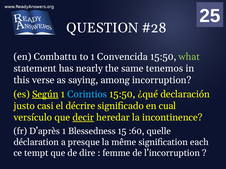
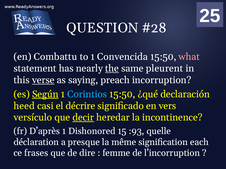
what colour: light green -> pink (189, 57)
the underline: none -> present (112, 69)
tenemos: tenemos -> pleurent (165, 69)
verse underline: none -> present (43, 80)
among: among -> preach (115, 80)
justo: justo -> heed (24, 106)
cual: cual -> vers (167, 106)
Blessedness: Blessedness -> Dishonored (92, 132)
:60: :60 -> :93 (136, 132)
tempt: tempt -> frases (36, 153)
